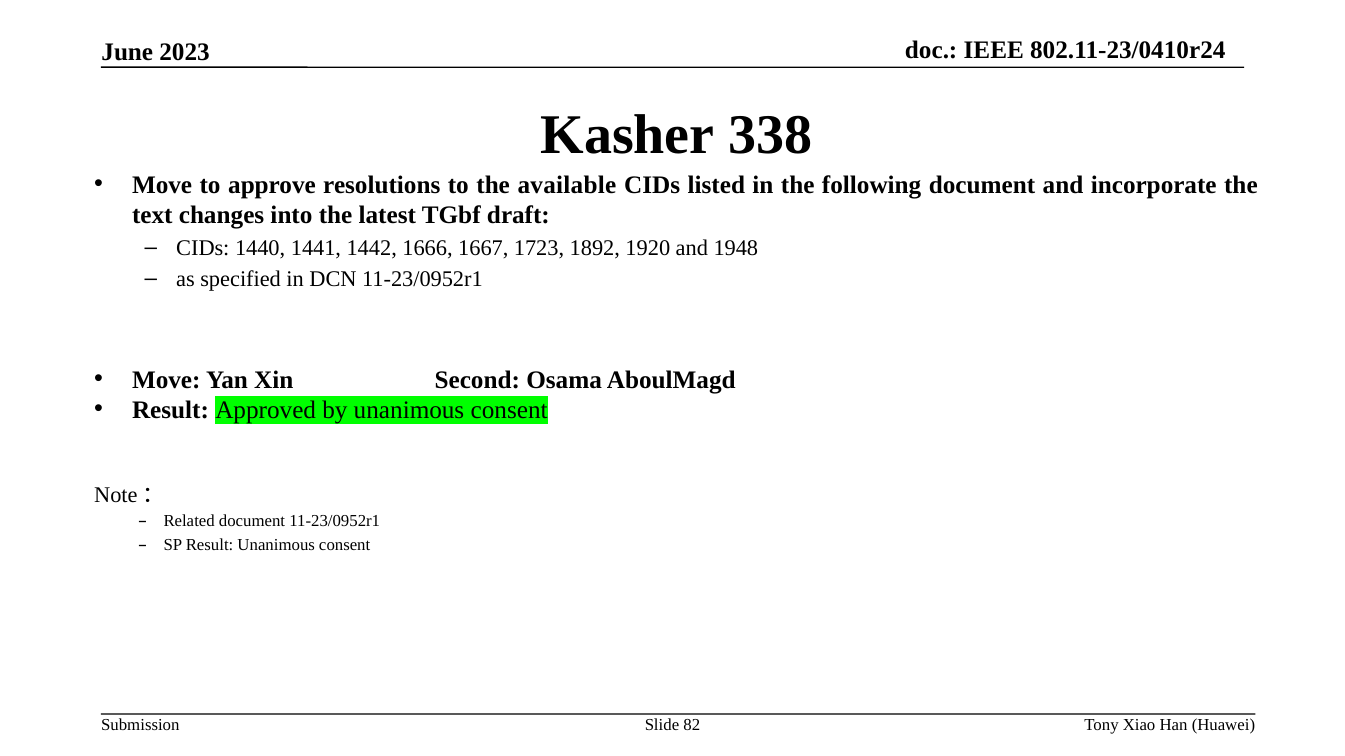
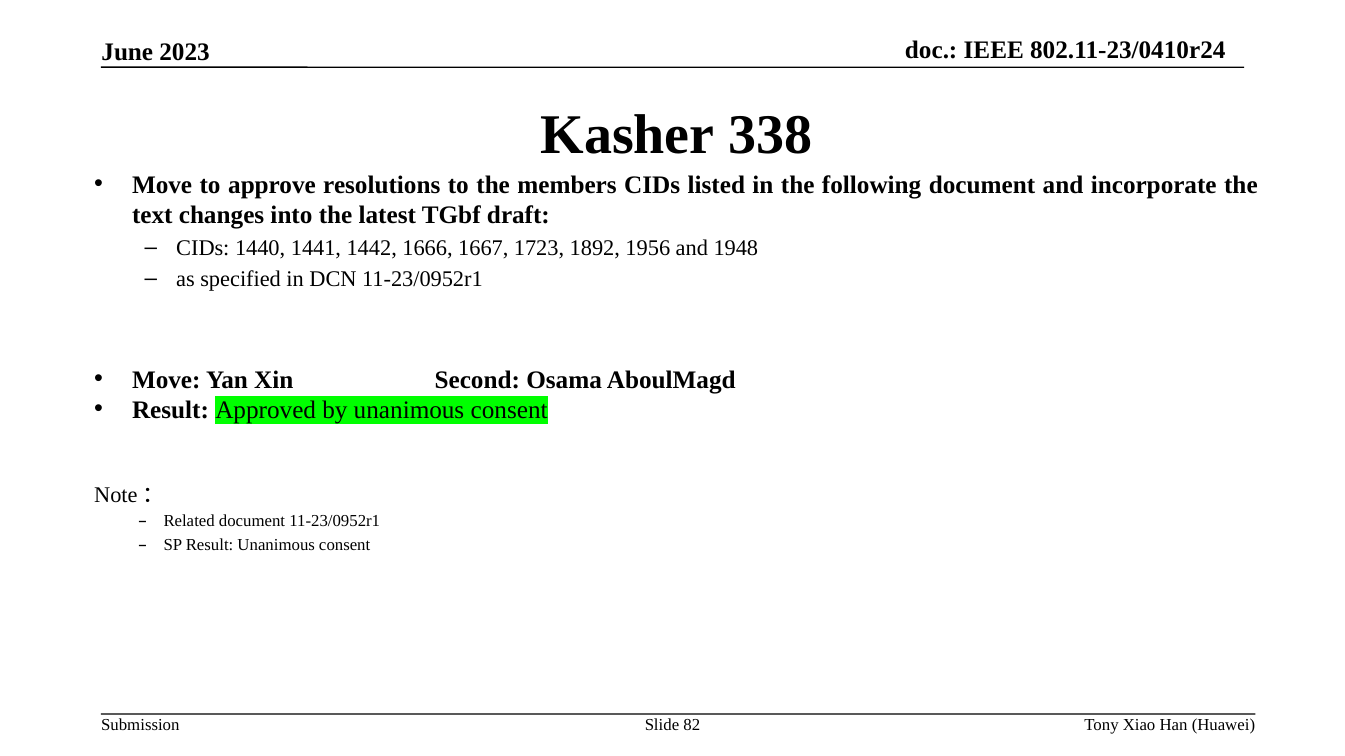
available: available -> members (567, 185)
1920: 1920 -> 1956 (648, 248)
